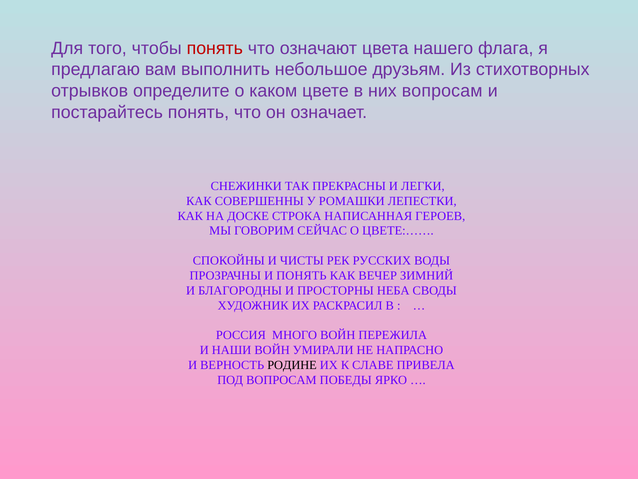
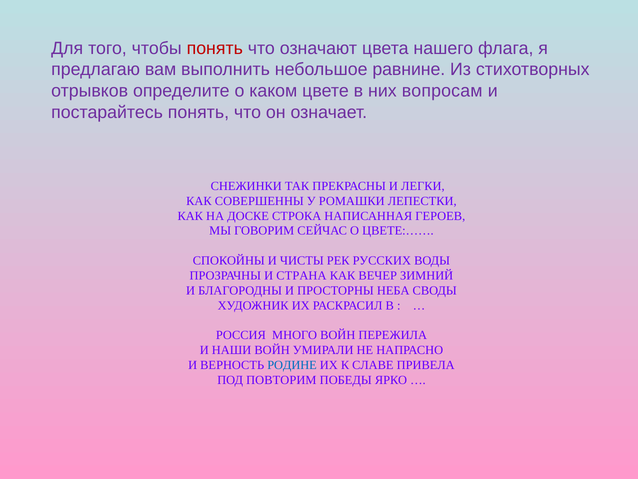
друзьям: друзьям -> равнине (409, 70)
И ПОНЯТЬ: ПОНЯТЬ -> СТРАНА (301, 275)
РОДИНЕ colour: black -> blue (292, 365)
ПОД ВОПРОСАМ: ВОПРОСАМ -> ПОВТОРИМ (281, 380)
